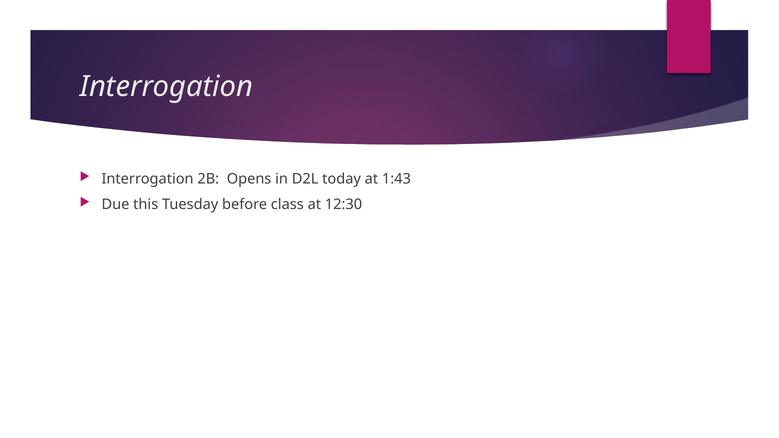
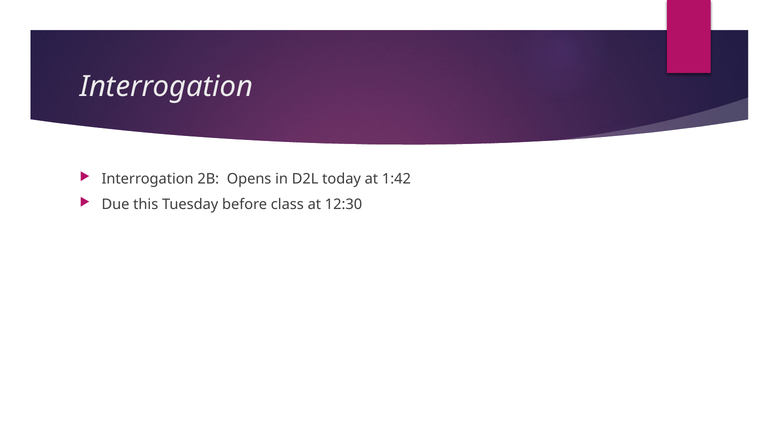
1:43: 1:43 -> 1:42 (396, 179)
